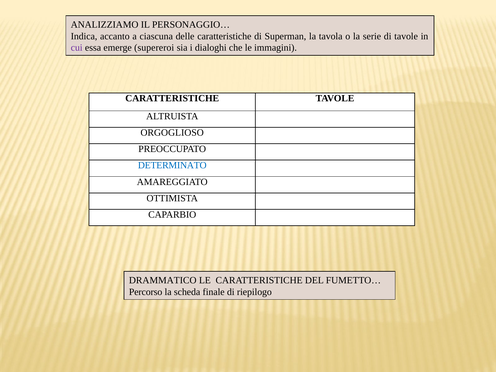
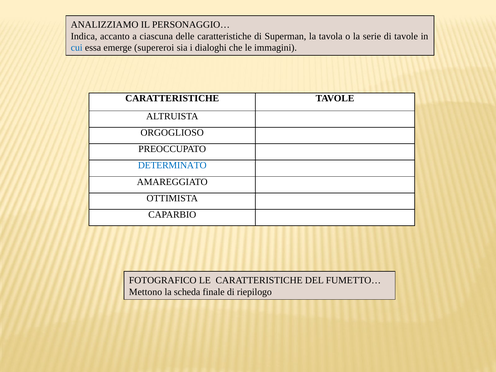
cui colour: purple -> blue (77, 48)
DRAMMATICO: DRAMMATICO -> FOTOGRAFICO (163, 280)
Percorso: Percorso -> Mettono (146, 292)
